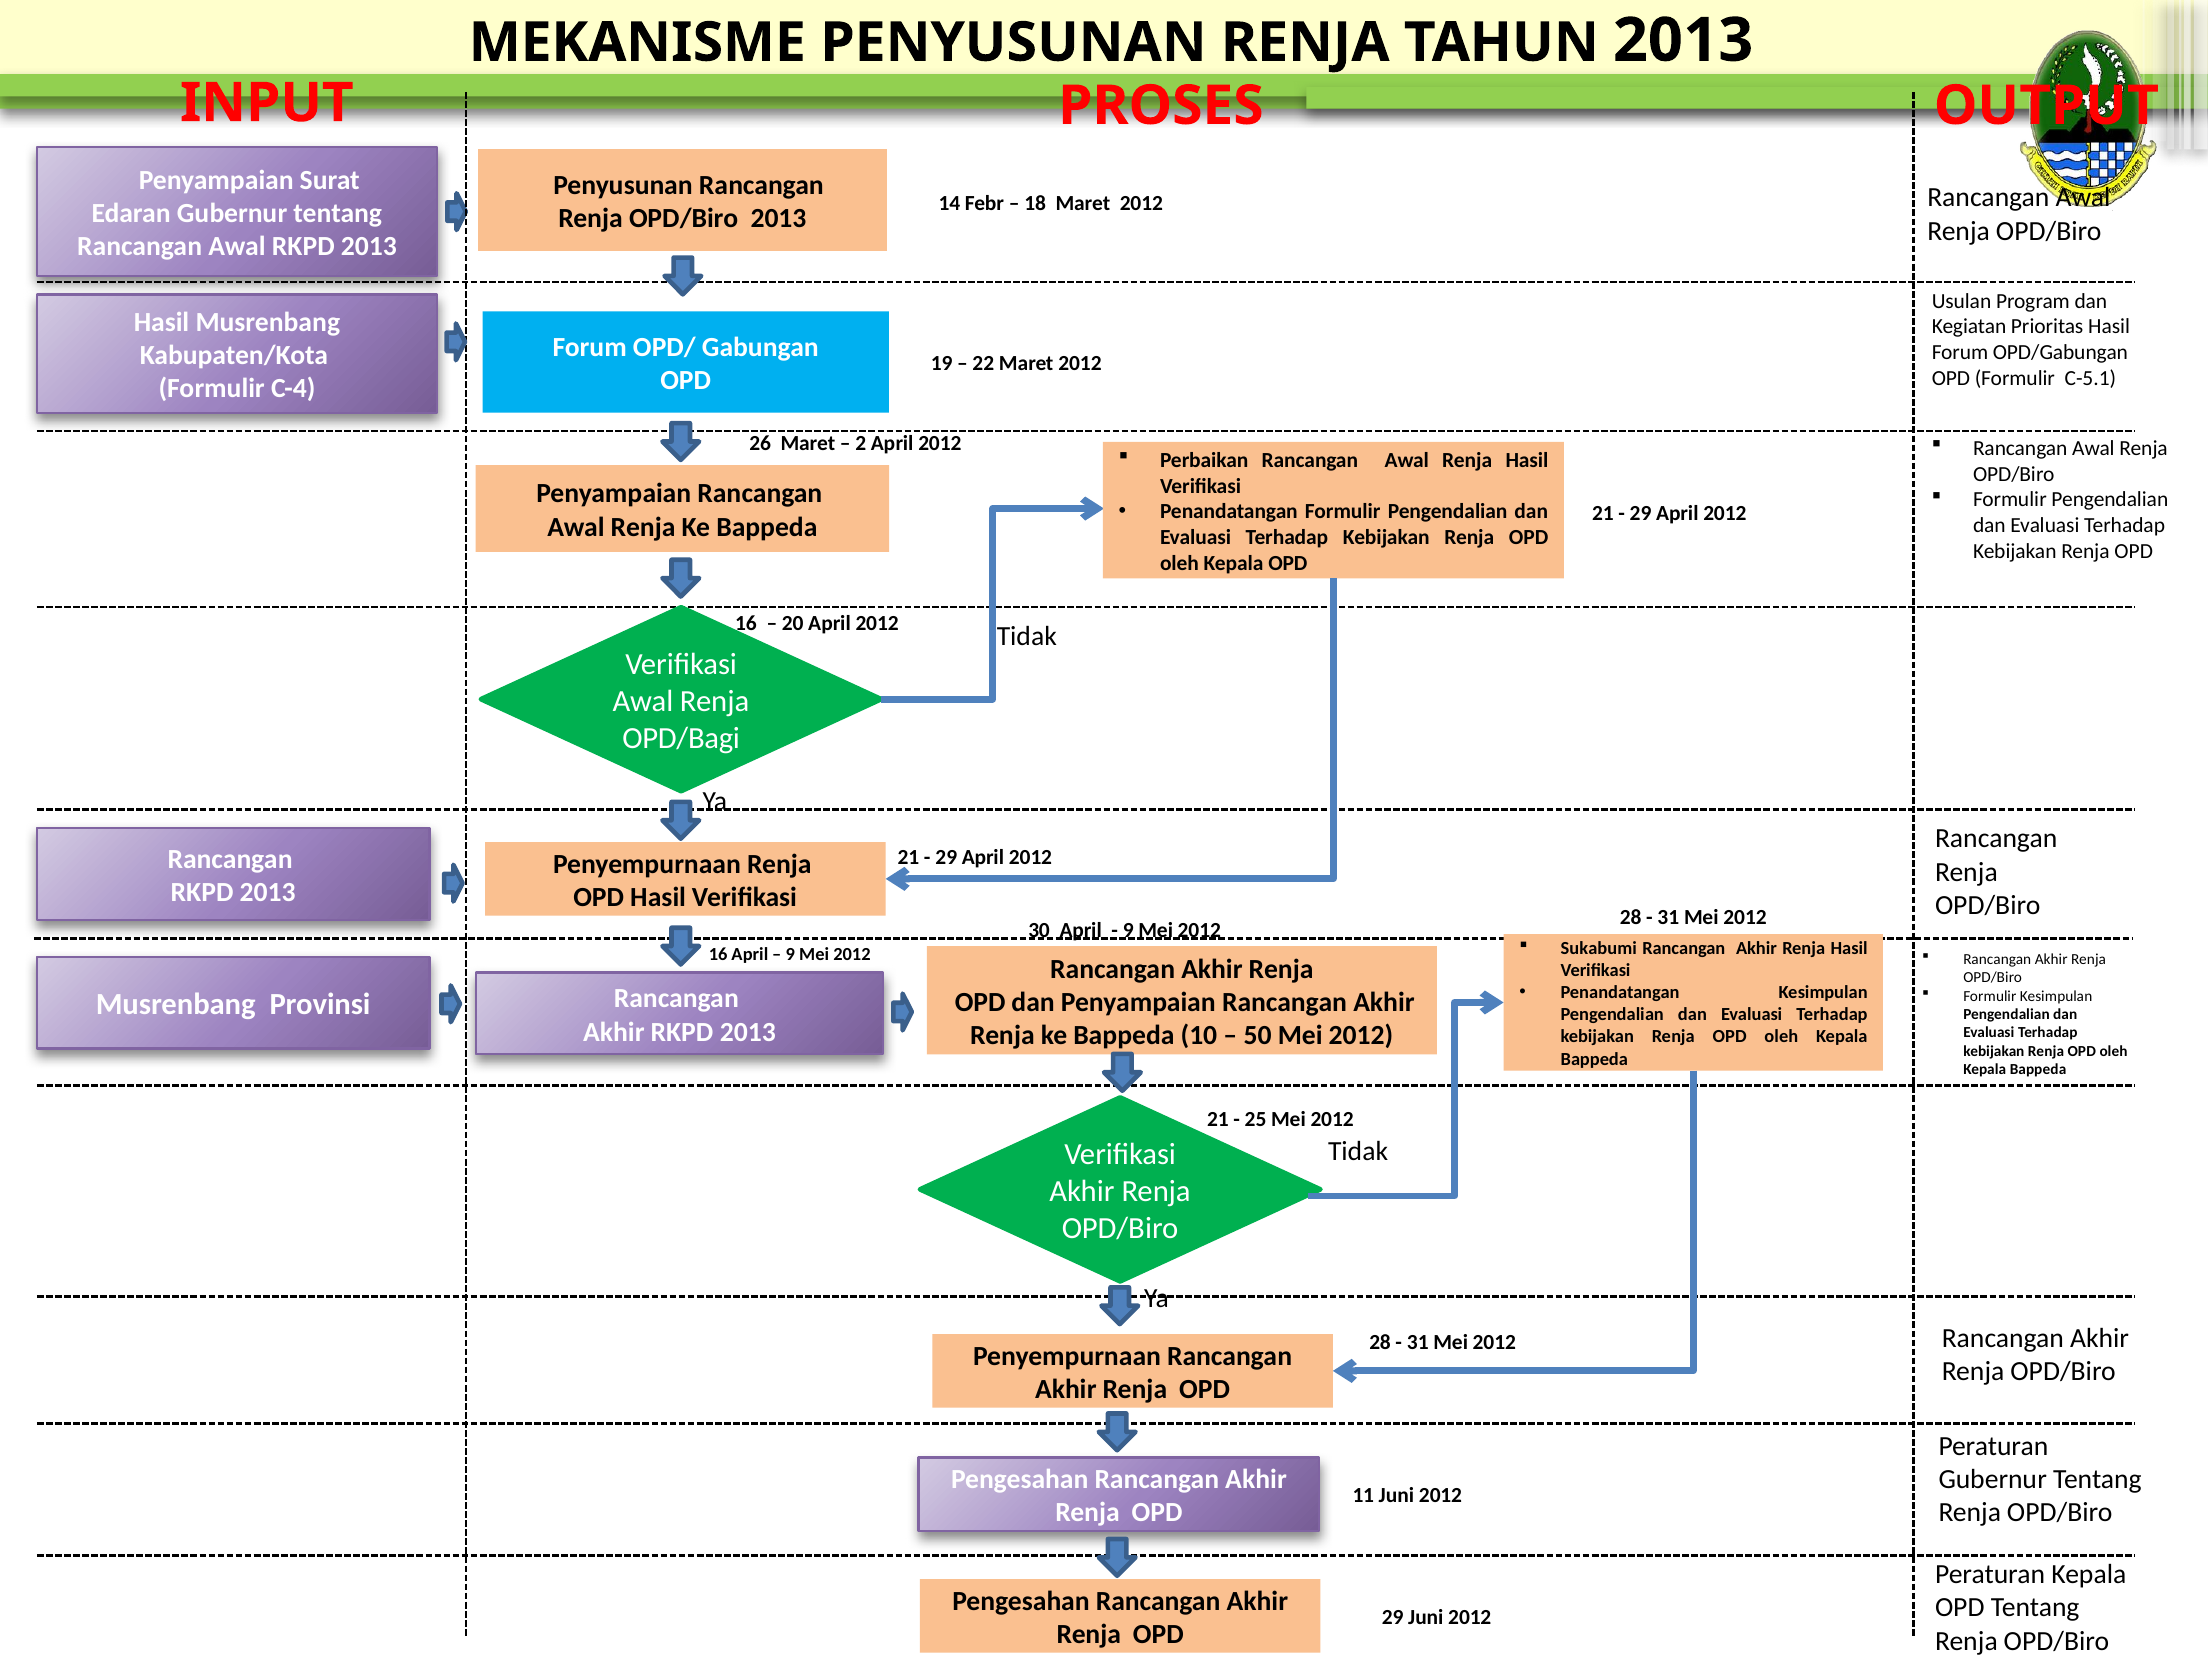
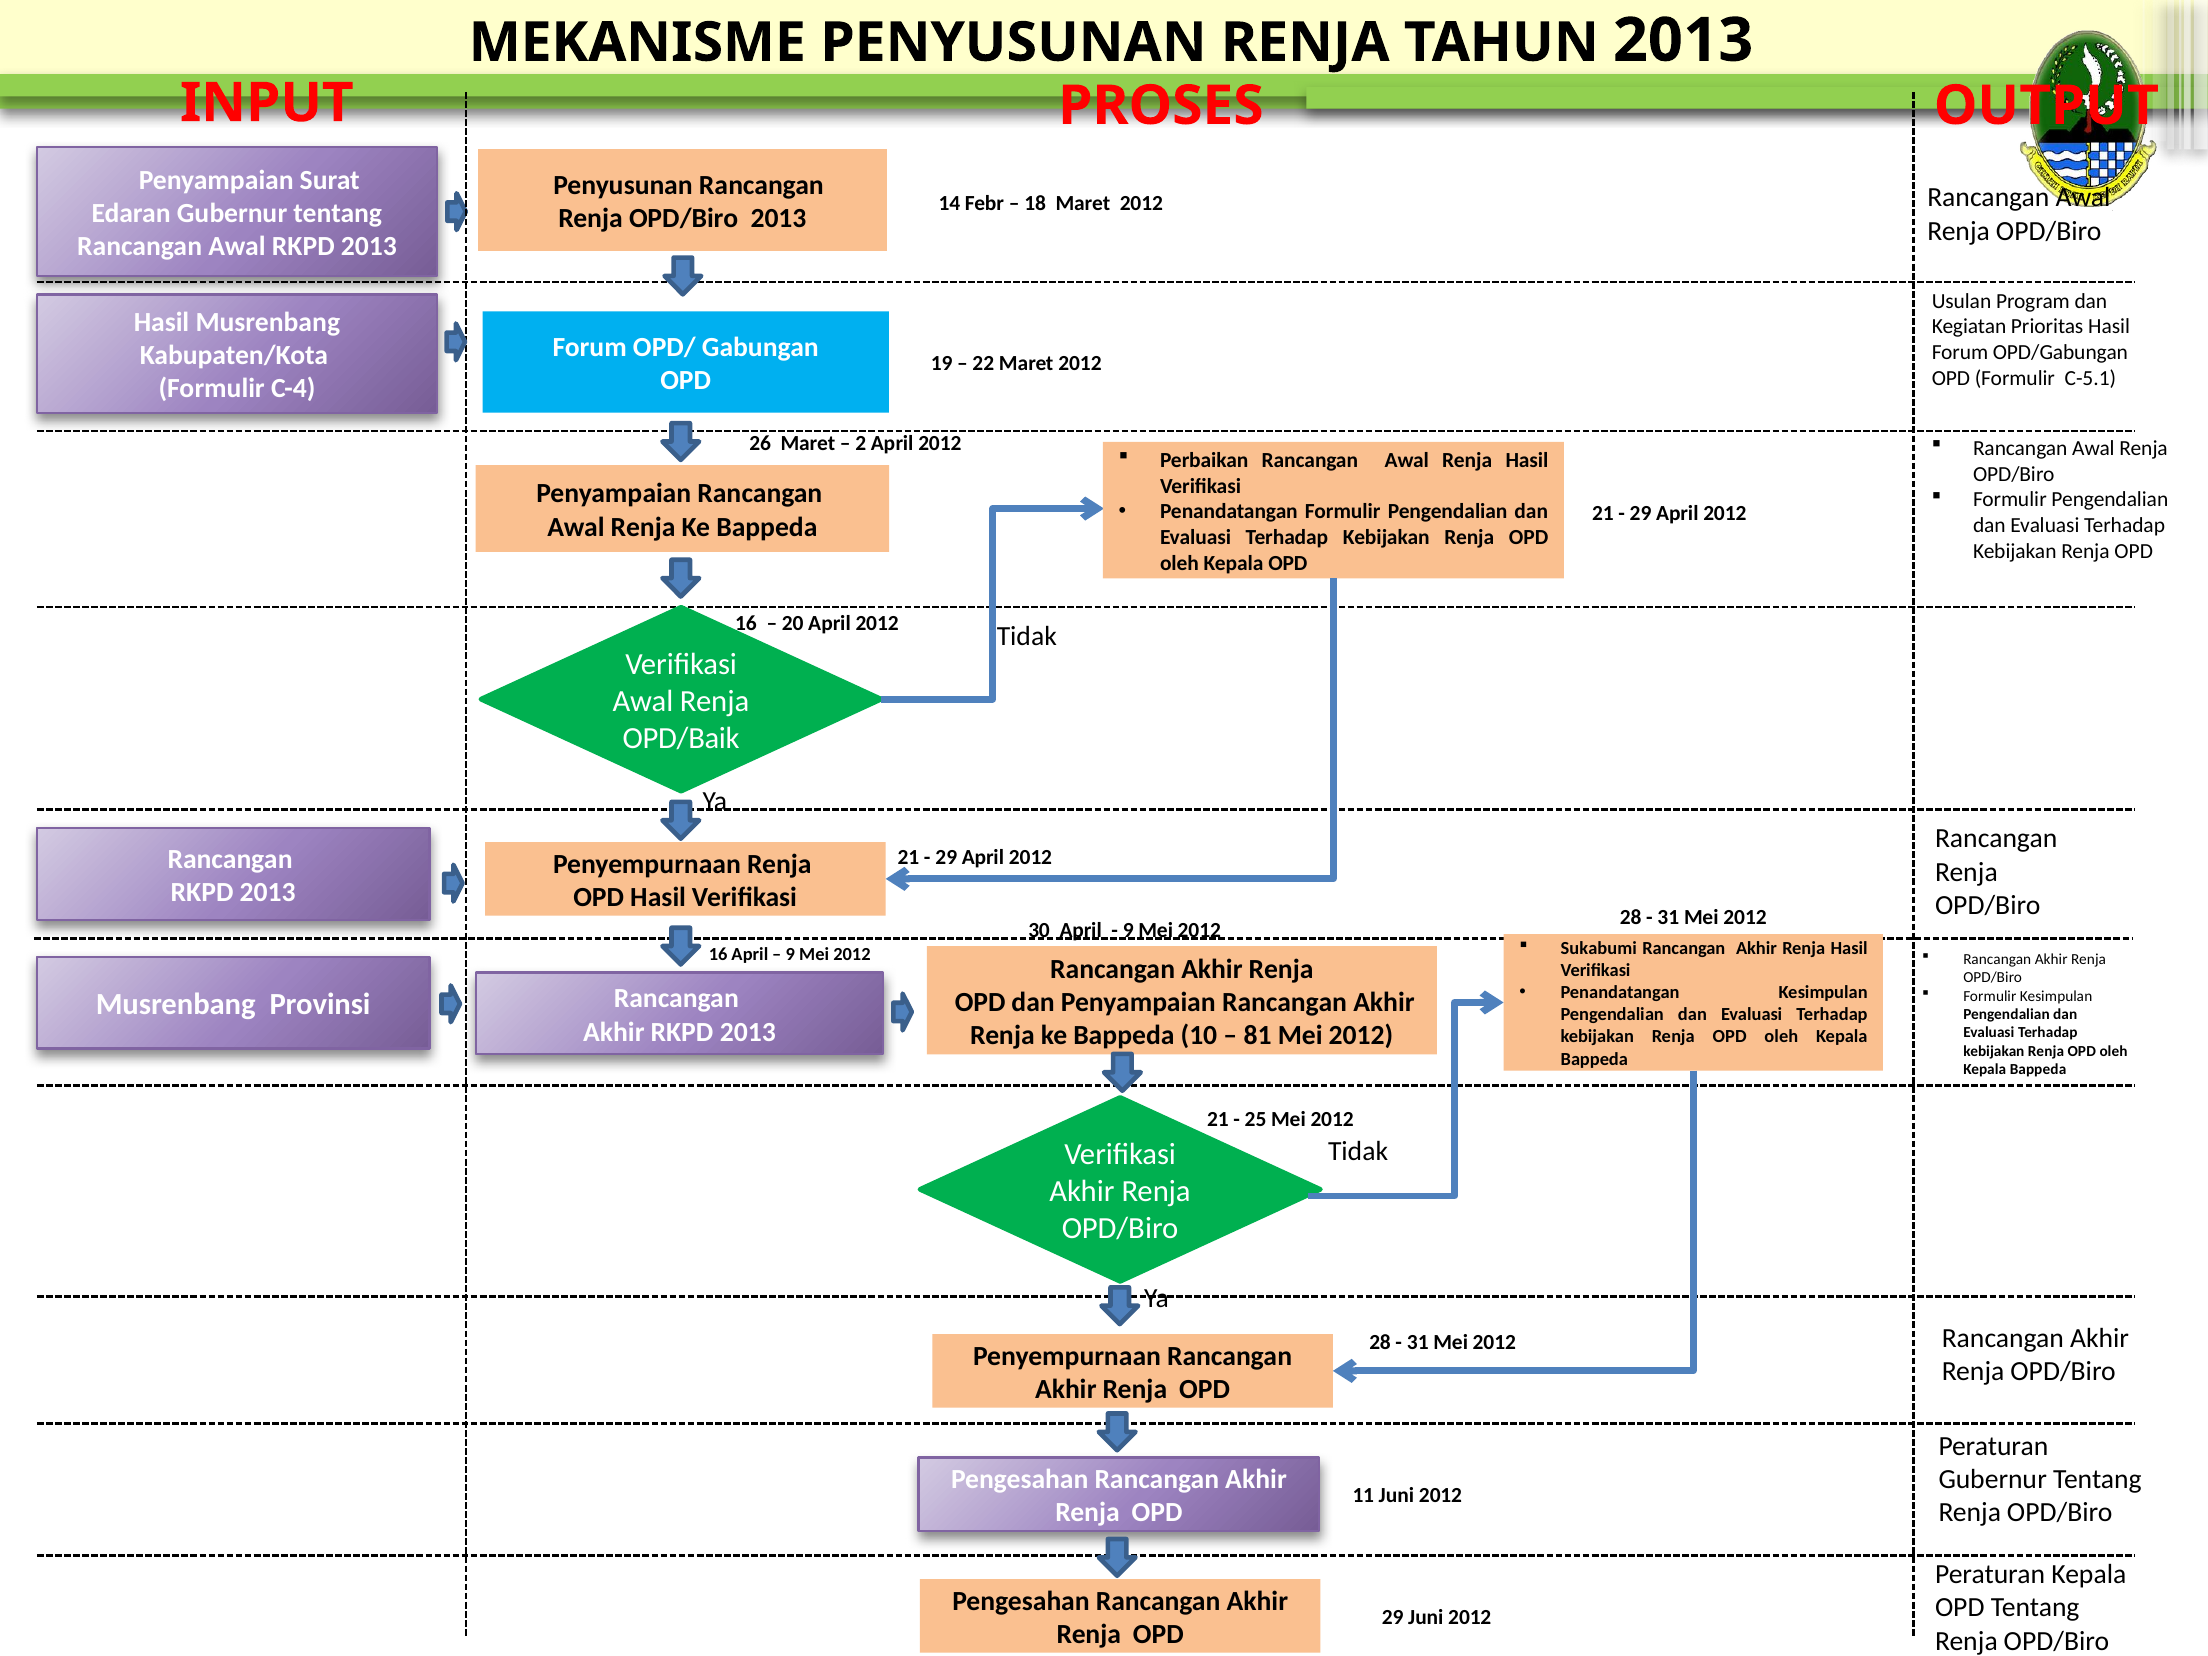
OPD/Bagi: OPD/Bagi -> OPD/Baik (681, 738)
50: 50 -> 81 (1258, 1035)
